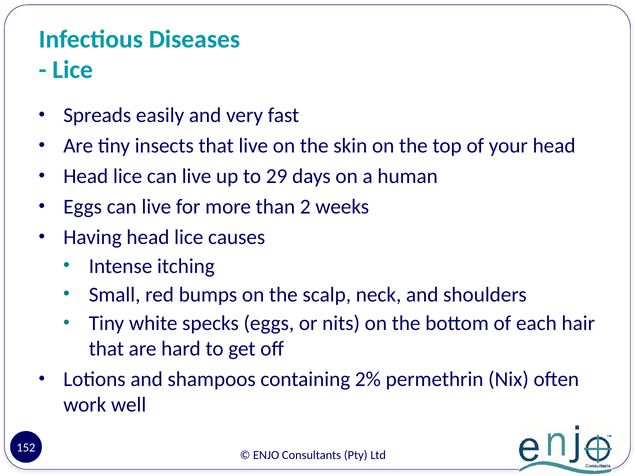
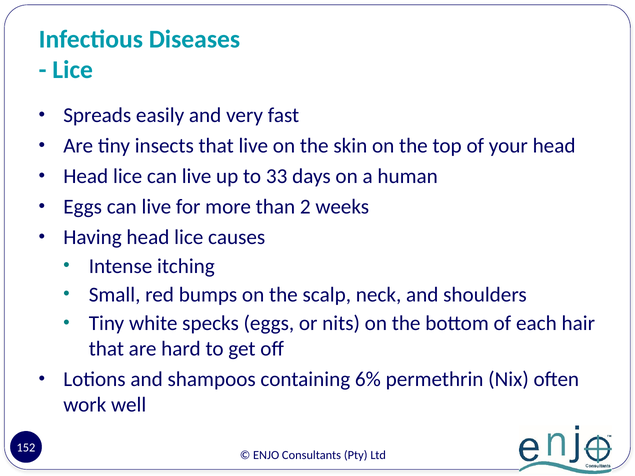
29: 29 -> 33 (277, 177)
2%: 2% -> 6% (368, 380)
